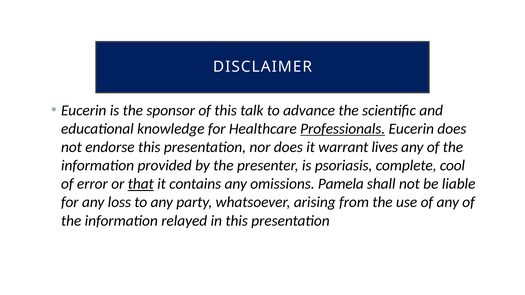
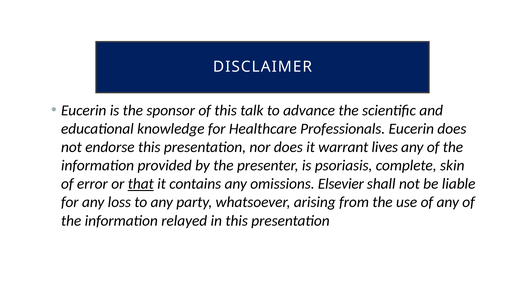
Professionals underline: present -> none (343, 129)
cool: cool -> skin (452, 166)
Pamela: Pamela -> Elsevier (341, 184)
